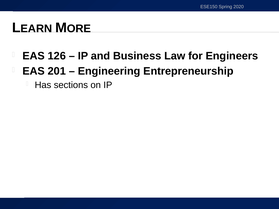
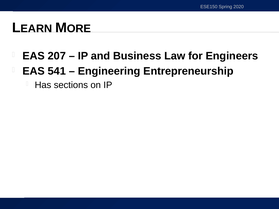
126: 126 -> 207 (57, 56)
201: 201 -> 541 (57, 71)
